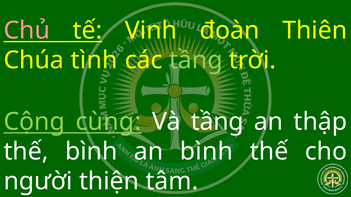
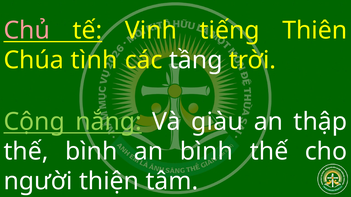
đoàn: đoàn -> tiếng (230, 31)
tầng colour: light green -> white (196, 60)
cùng: cùng -> nắng (109, 122)
Và tầng: tầng -> giàu (217, 122)
